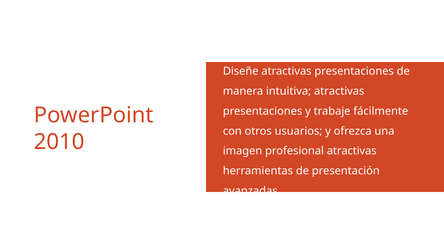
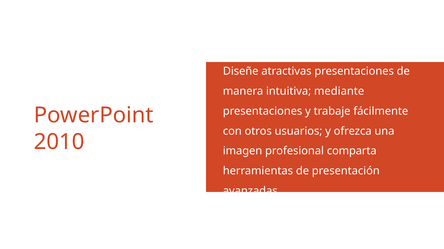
intuitiva atractivas: atractivas -> mediante (339, 91)
profesional atractivas: atractivas -> comparta (352, 151)
